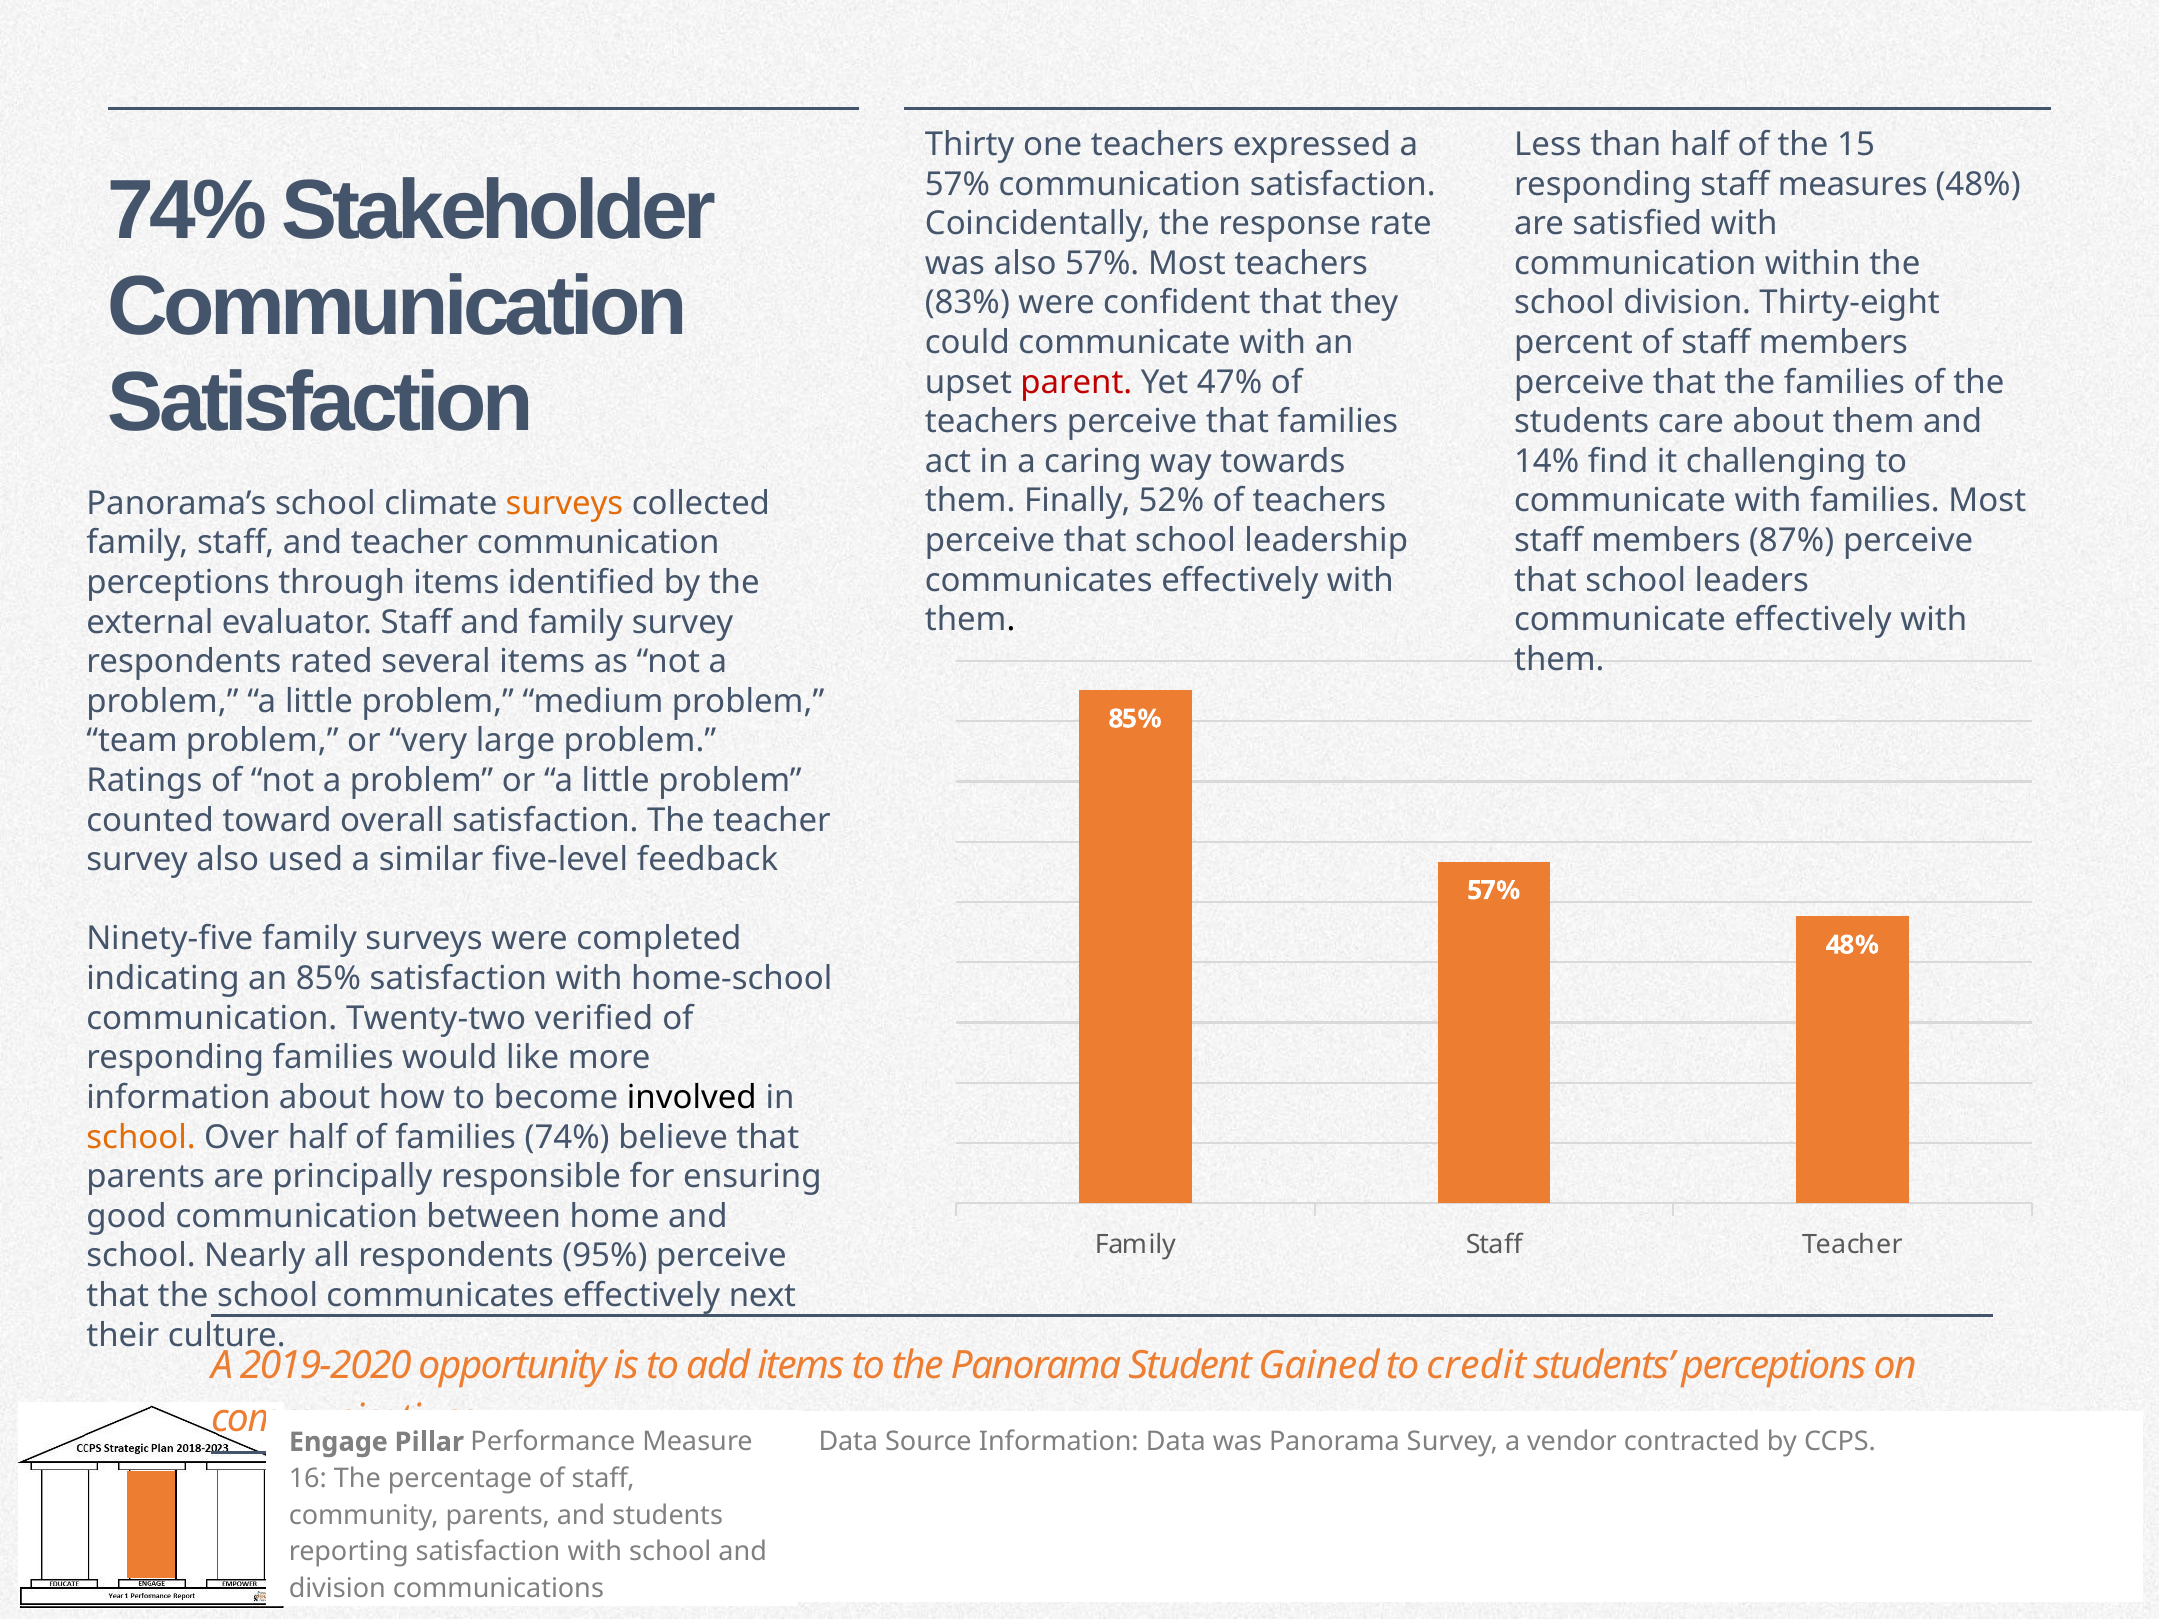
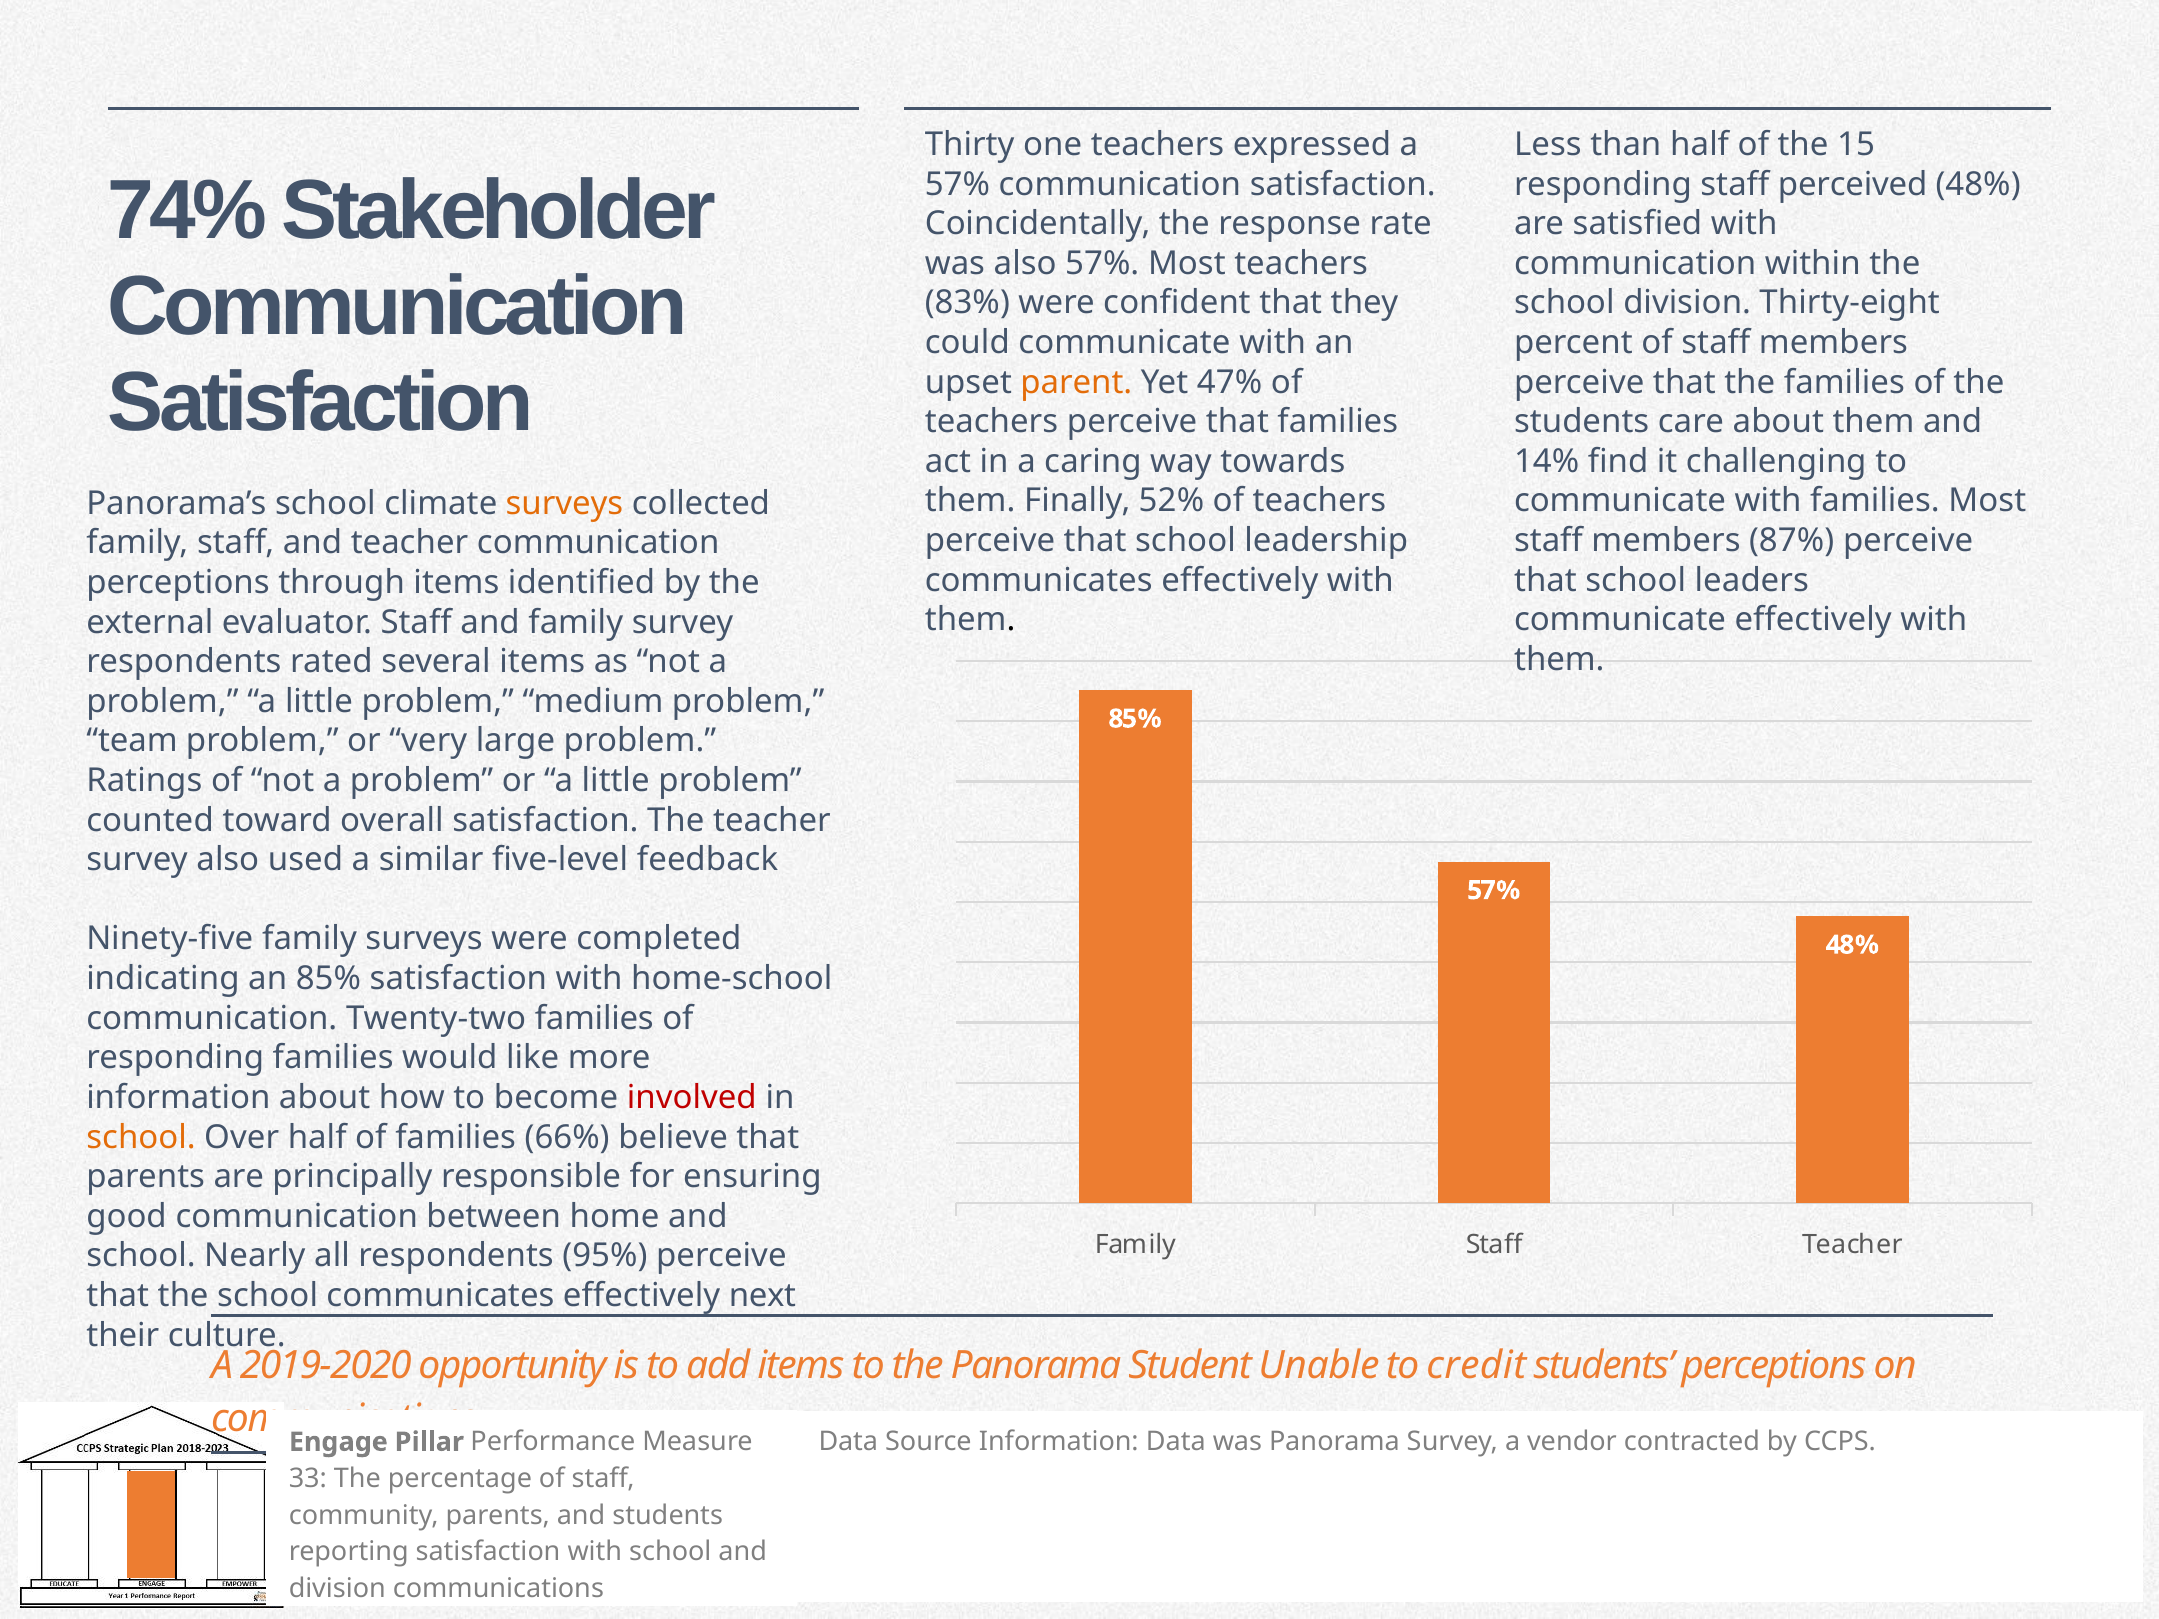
measures: measures -> perceived (1853, 184)
parent colour: red -> orange (1076, 382)
Twenty-two verified: verified -> families (594, 1018)
involved colour: black -> red (692, 1098)
families 74%: 74% -> 66% (567, 1137)
Gained: Gained -> Unable (1319, 1366)
16: 16 -> 33 (308, 1479)
